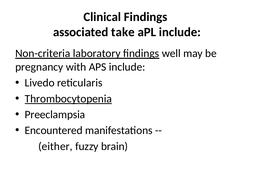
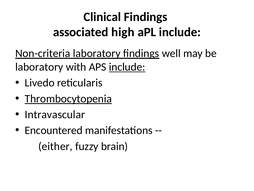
take: take -> high (123, 32)
pregnancy: pregnancy -> laboratory (39, 67)
include underline: none -> present (127, 67)
Preeclampsia: Preeclampsia -> Intravascular (55, 114)
